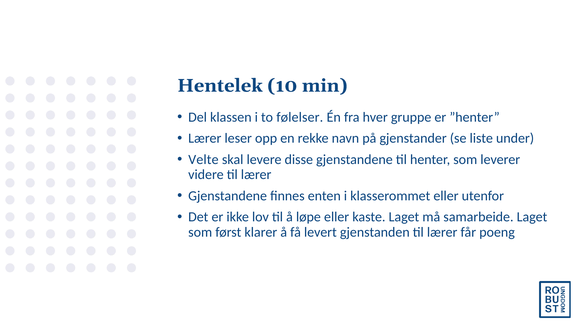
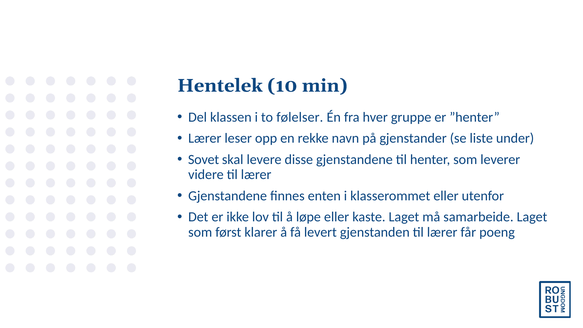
Velte: Velte -> Sovet (204, 159)
